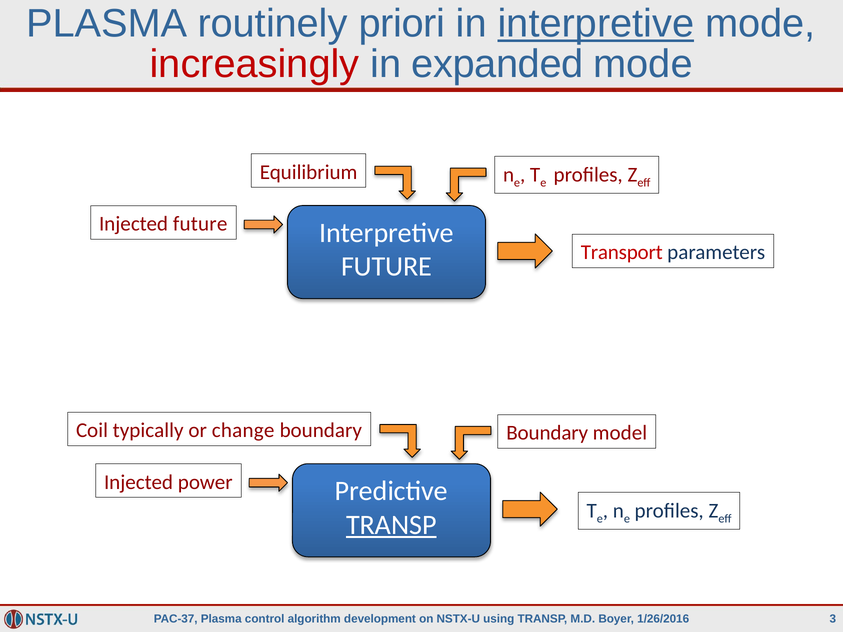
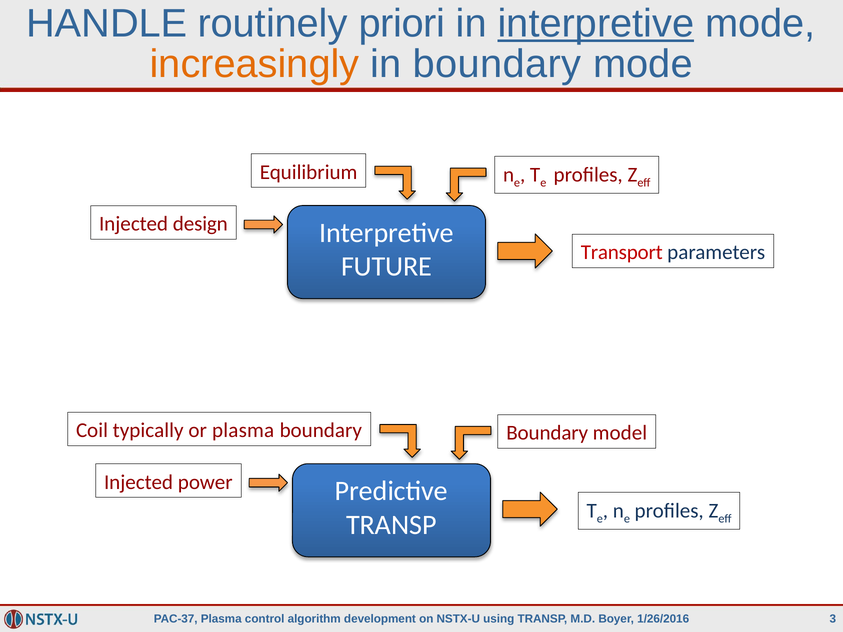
PLASMA: PLASMA -> HANDLE (107, 24)
increasingly colour: red -> orange (254, 64)
in expanded: expanded -> boundary (497, 64)
Injected future: future -> design (200, 224)
or change: change -> plasma (243, 430)
TRANSP underline: present -> none (391, 525)
